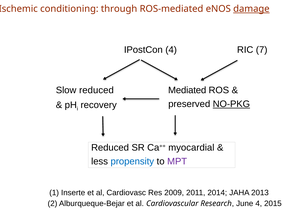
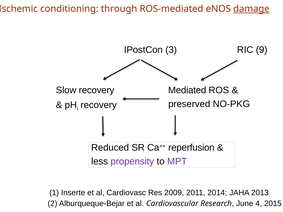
IPostCon 4: 4 -> 3 (171, 50)
7: 7 -> 9 (262, 50)
Slow reduced: reduced -> recovery (97, 90)
NO-PKG underline: present -> none (231, 104)
myocardial: myocardial -> reperfusion (191, 148)
propensity colour: blue -> purple (132, 162)
